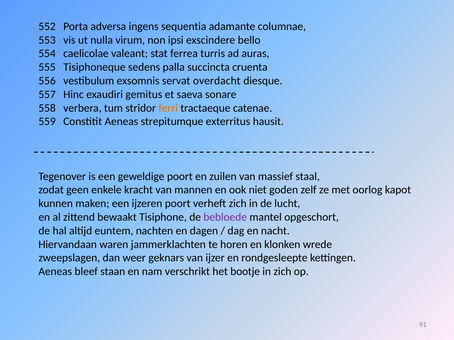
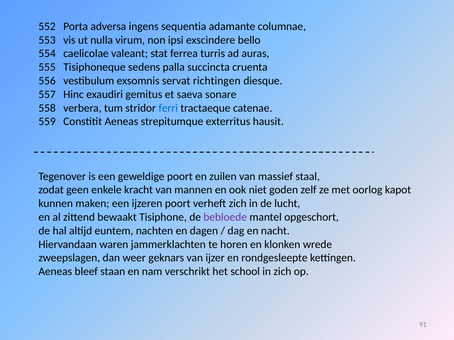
overdacht: overdacht -> richtingen (217, 81)
ferri colour: orange -> blue (168, 108)
bootje: bootje -> school (245, 272)
